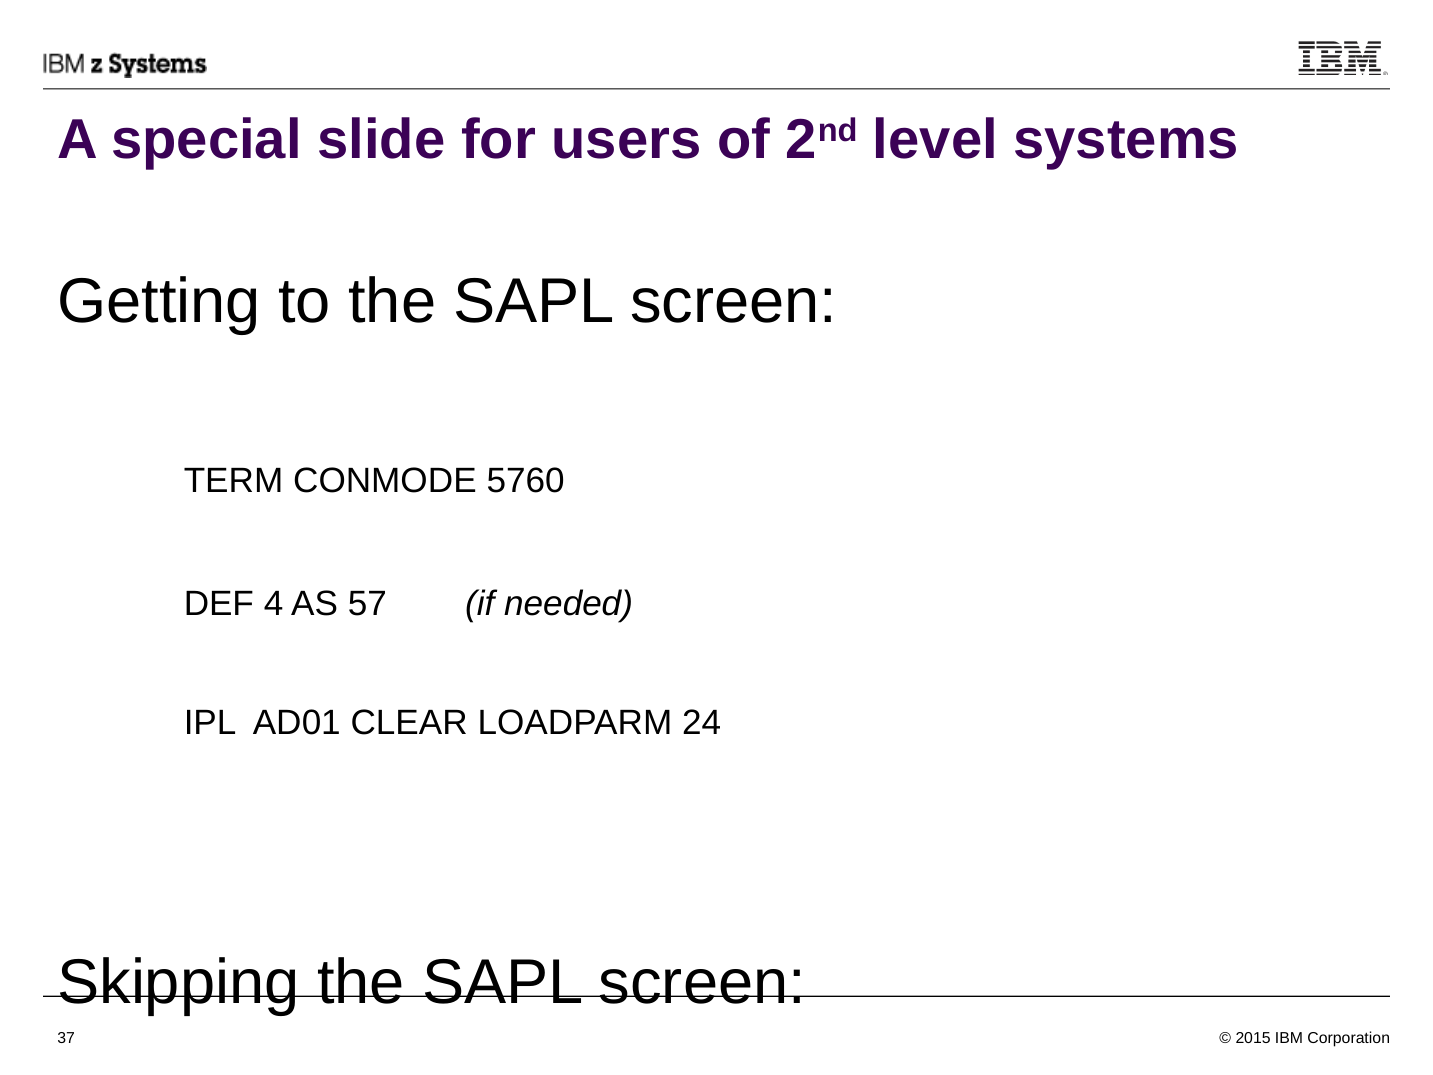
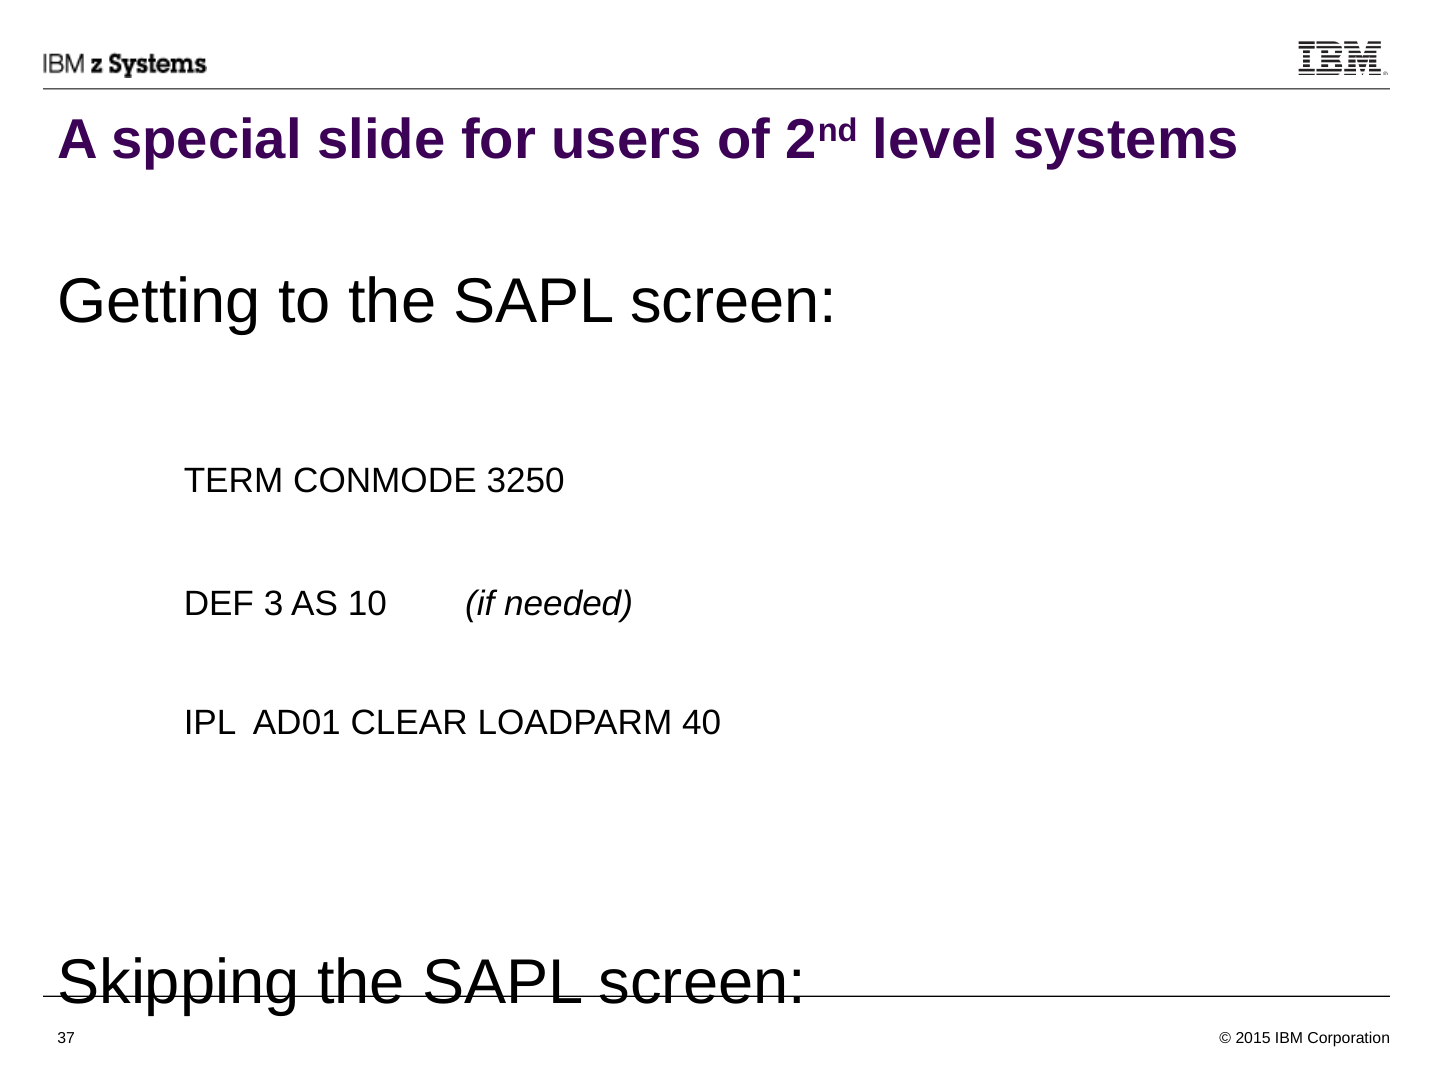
5760: 5760 -> 3250 (526, 481)
DEF 4: 4 -> 3 (274, 603)
57: 57 -> 10 (367, 603)
24: 24 -> 40 (702, 723)
